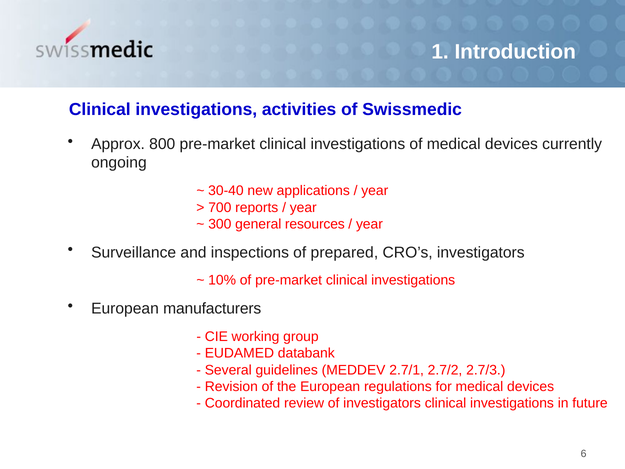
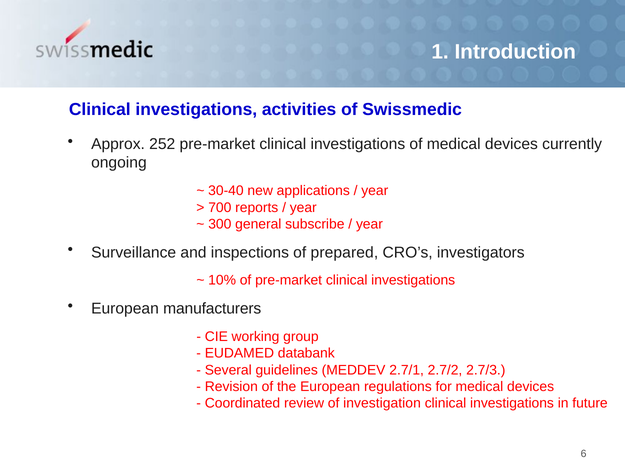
800: 800 -> 252 (162, 144)
resources: resources -> subscribe (315, 224)
of investigators: investigators -> investigation (382, 403)
